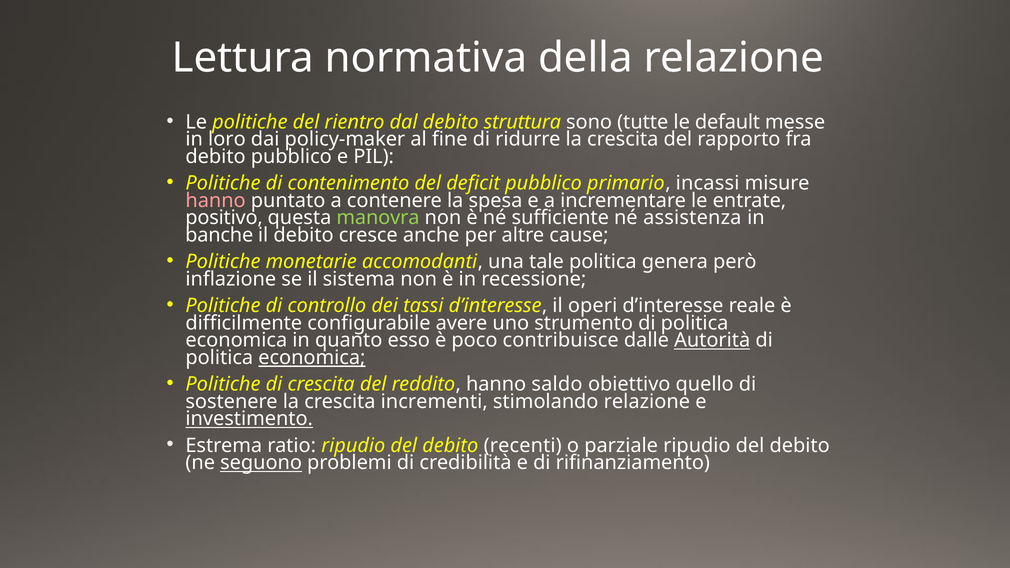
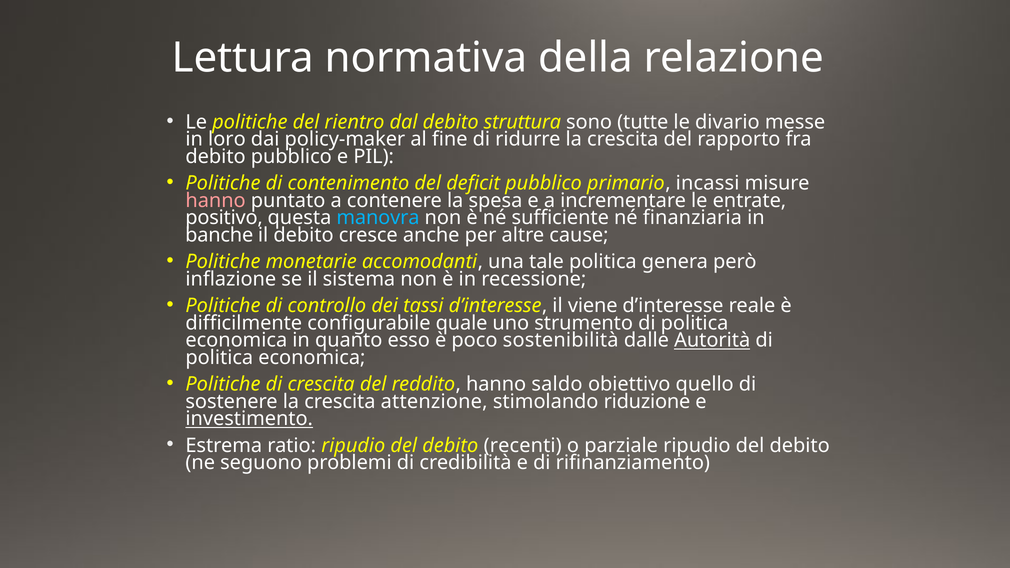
default: default -> divario (727, 122)
manovra colour: light green -> light blue (378, 218)
assistenza: assistenza -> finanziaria (692, 218)
operi: operi -> viene (593, 306)
avere: avere -> quale (462, 323)
contribuisce: contribuisce -> sostenibilità (561, 340)
economica underline: present -> none (312, 358)
incrementi: incrementi -> attenzione (434, 402)
stimolando relazione: relazione -> riduzione (647, 402)
seguono underline: present -> none (261, 463)
